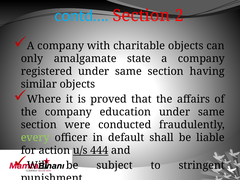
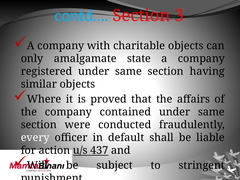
2: 2 -> 3 (179, 16)
education: education -> contained (125, 112)
every colour: light green -> white (35, 138)
444: 444 -> 437 (99, 150)
